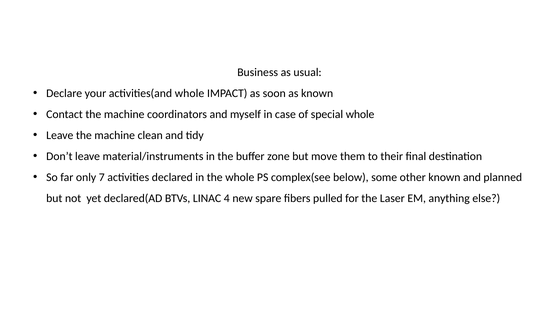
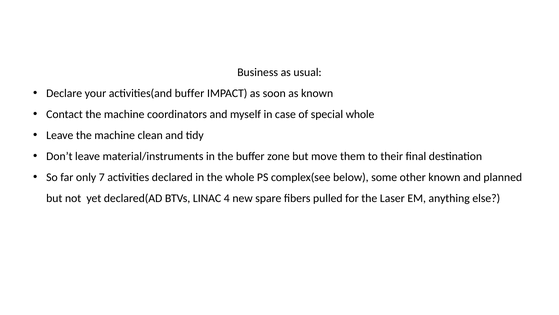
activities(and whole: whole -> buffer (190, 93)
